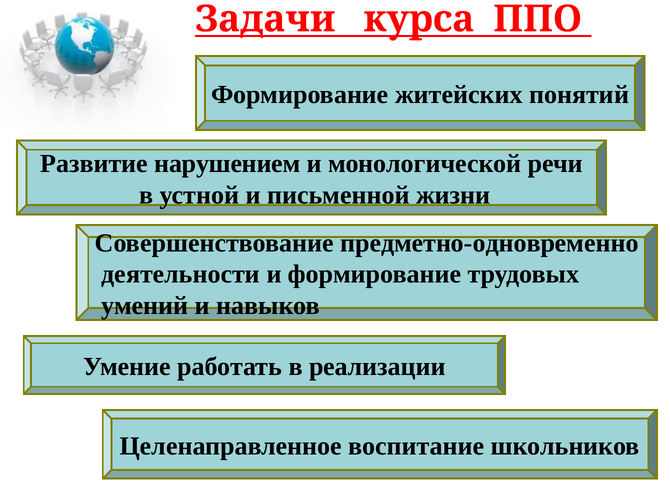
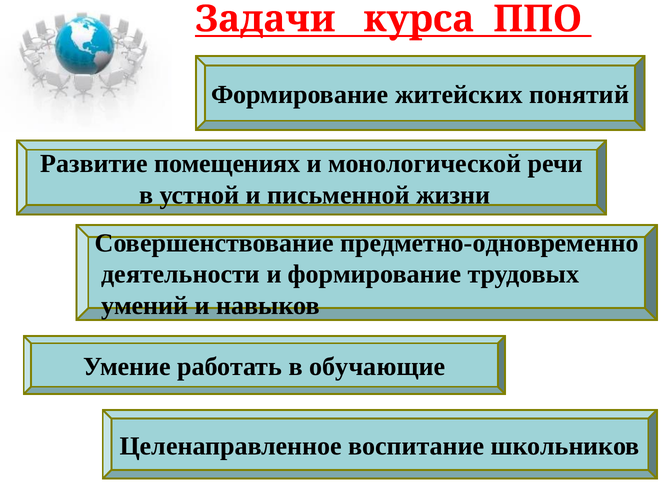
нарушением: нарушением -> помещениях (227, 163)
реализации: реализации -> обучающие (377, 366)
